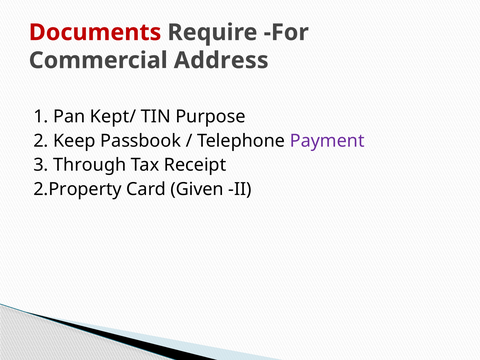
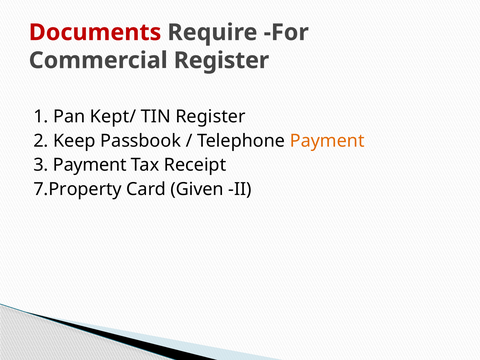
Commercial Address: Address -> Register (221, 60)
TIN Purpose: Purpose -> Register (210, 116)
Payment colour: purple -> orange (327, 141)
3 Through: Through -> Payment (90, 165)
2.Property: 2.Property -> 7.Property (78, 189)
